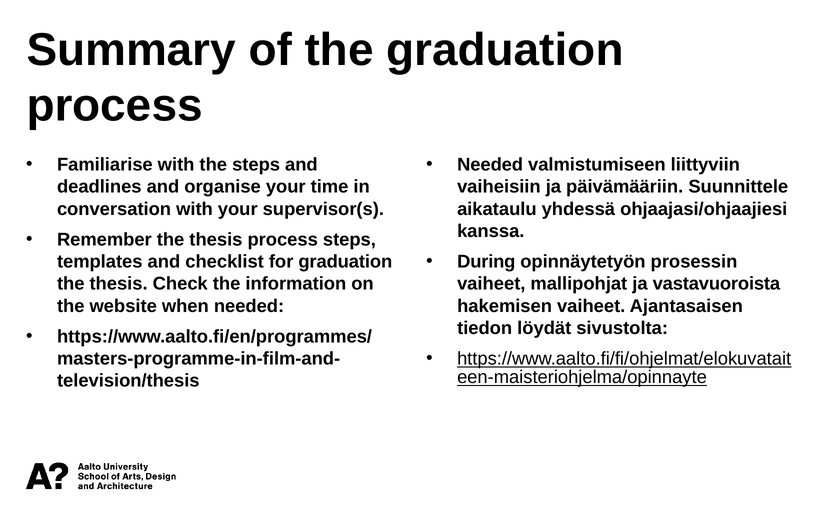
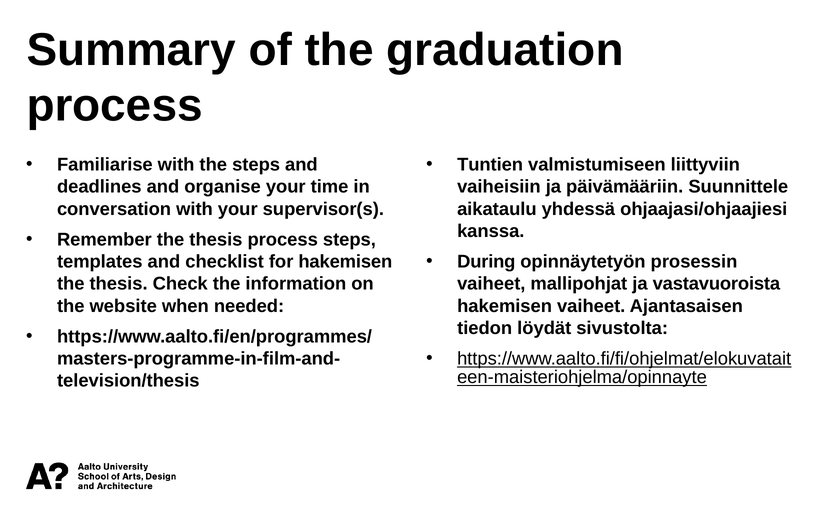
Needed: Needed -> Tuntien (490, 165)
for graduation: graduation -> hakemisen (345, 262)
